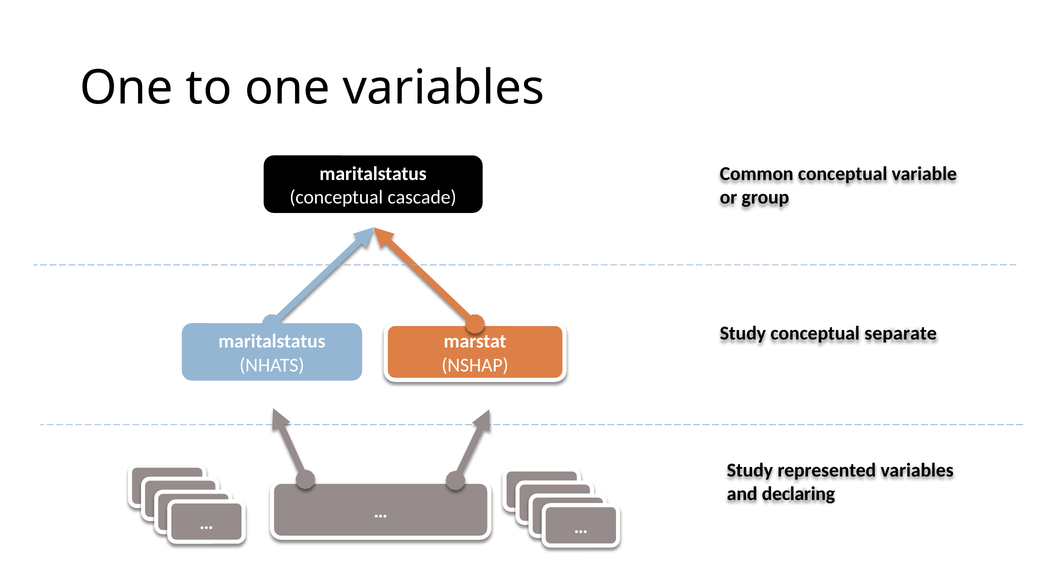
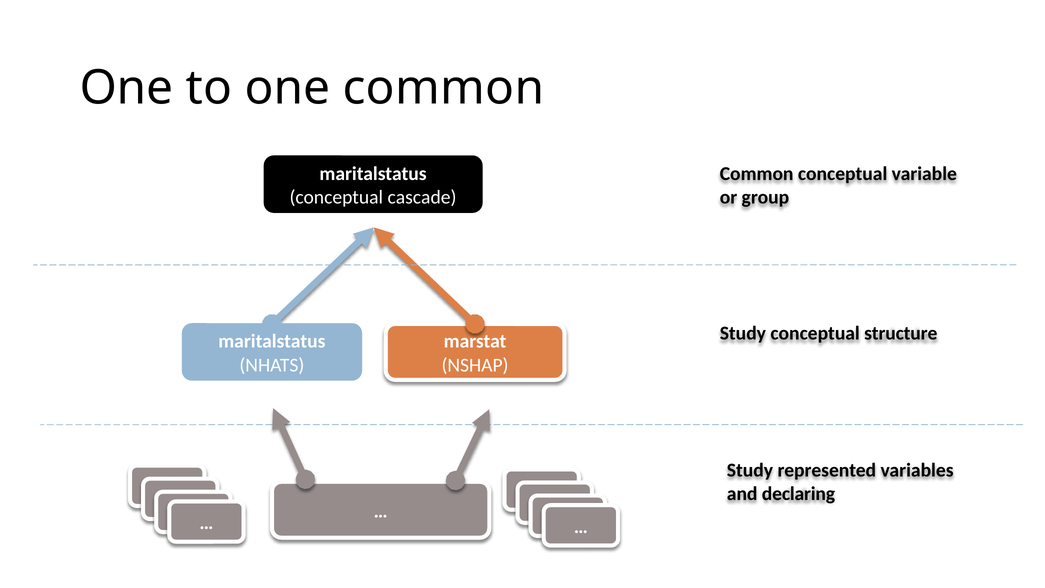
one variables: variables -> common (443, 88)
separate: separate -> structure (901, 333)
